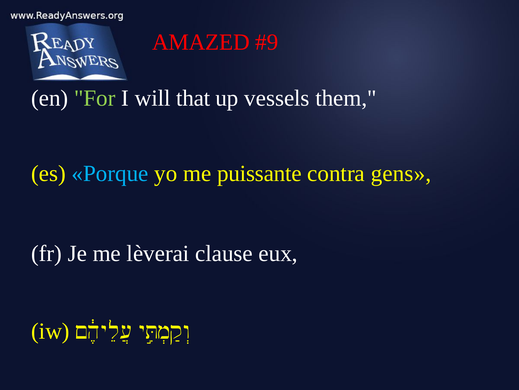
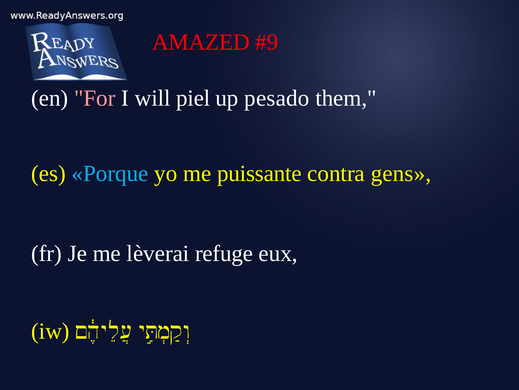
For colour: light green -> pink (95, 98)
that: that -> piel (193, 98)
vessels: vessels -> pesado (277, 98)
clause: clause -> refuge (224, 253)
